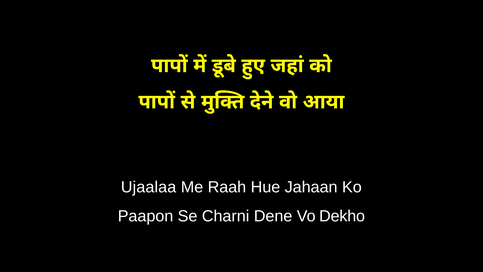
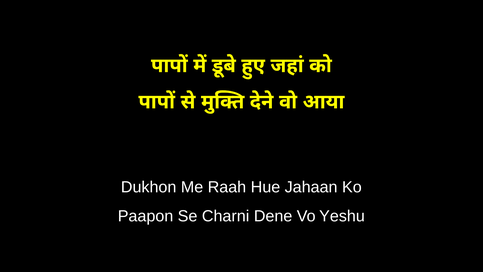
Ujaalaa: Ujaalaa -> Dukhon (149, 187)
Dekho: Dekho -> Yeshu (342, 216)
